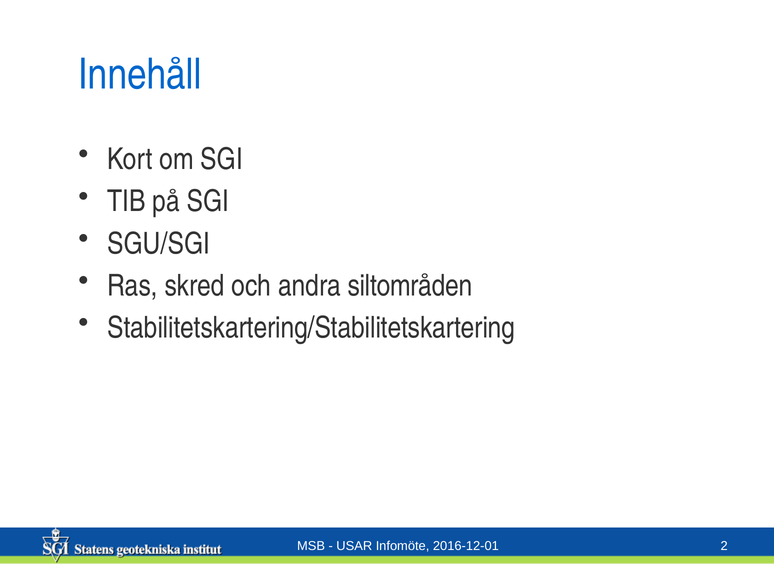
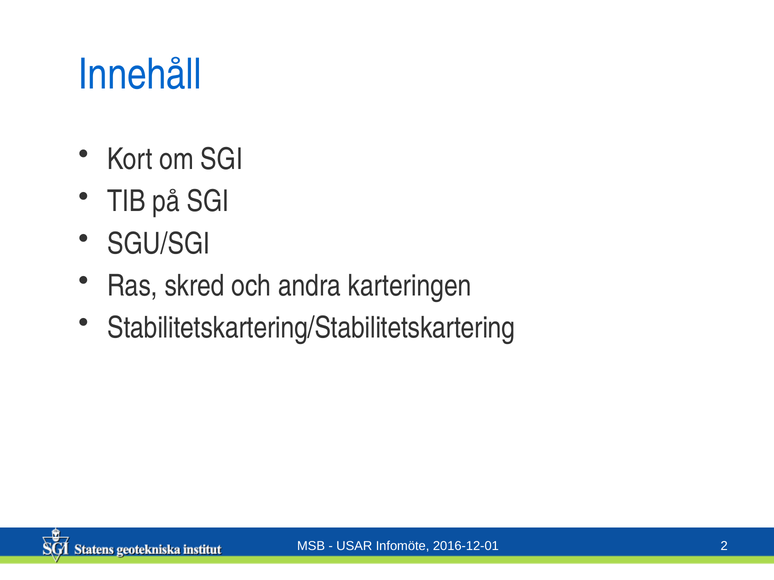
siltområden: siltområden -> karteringen (410, 286)
